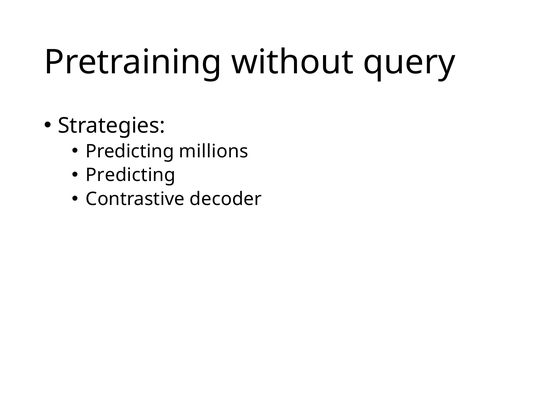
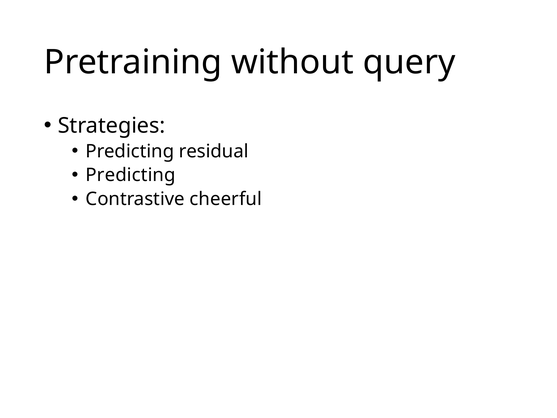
millions: millions -> residual (214, 151)
decoder: decoder -> cheerful (226, 199)
